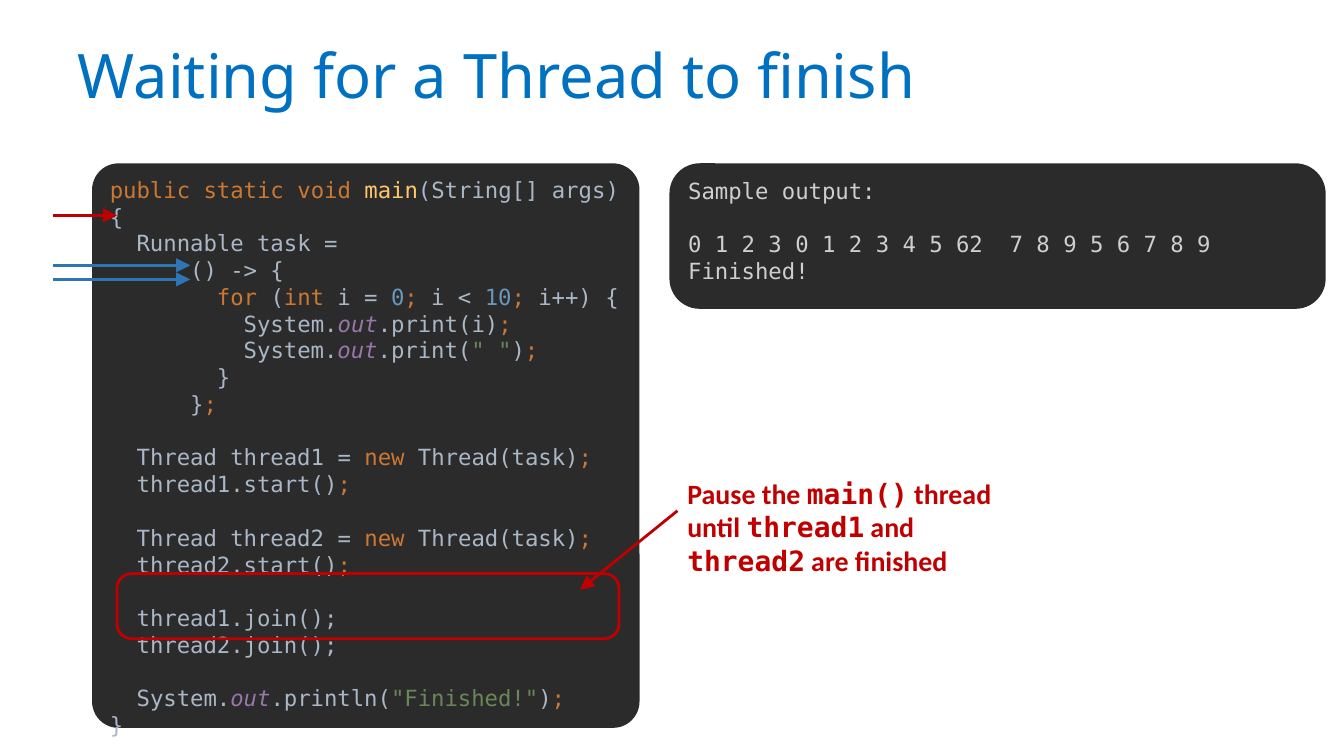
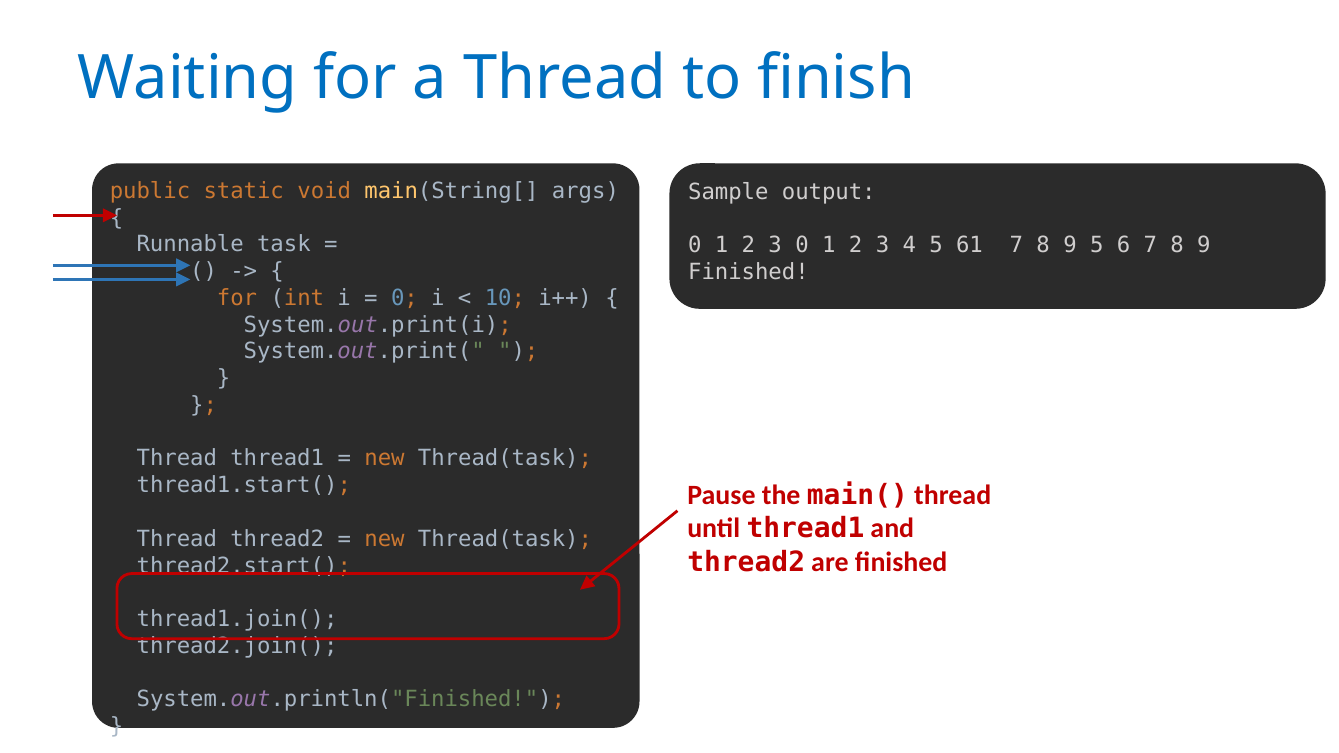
62: 62 -> 61 (969, 246)
